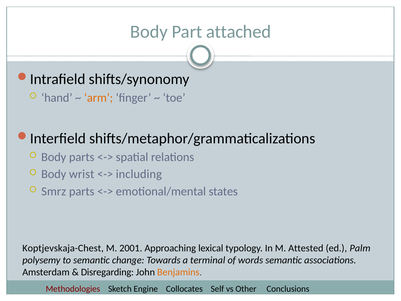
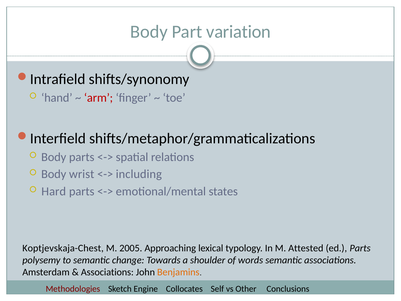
attached: attached -> variation (239, 32)
arm colour: orange -> red (98, 98)
Smrz: Smrz -> Hard (54, 191)
2001: 2001 -> 2005 (131, 248)
ed Palm: Palm -> Parts (360, 248)
terminal: terminal -> shoulder (208, 260)
Disregarding: Disregarding -> Associations (107, 272)
